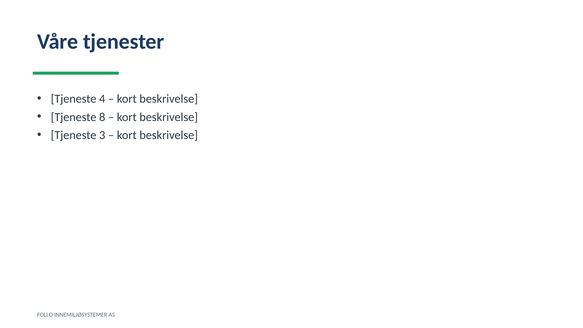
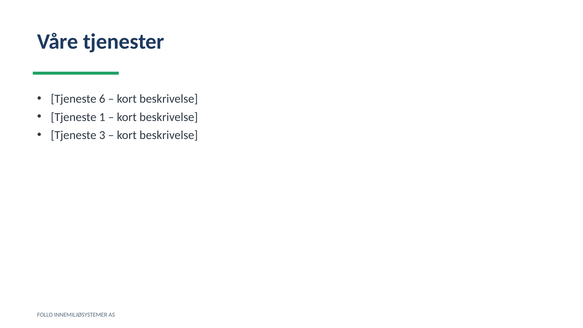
4: 4 -> 6 (102, 99)
8: 8 -> 1 (102, 117)
